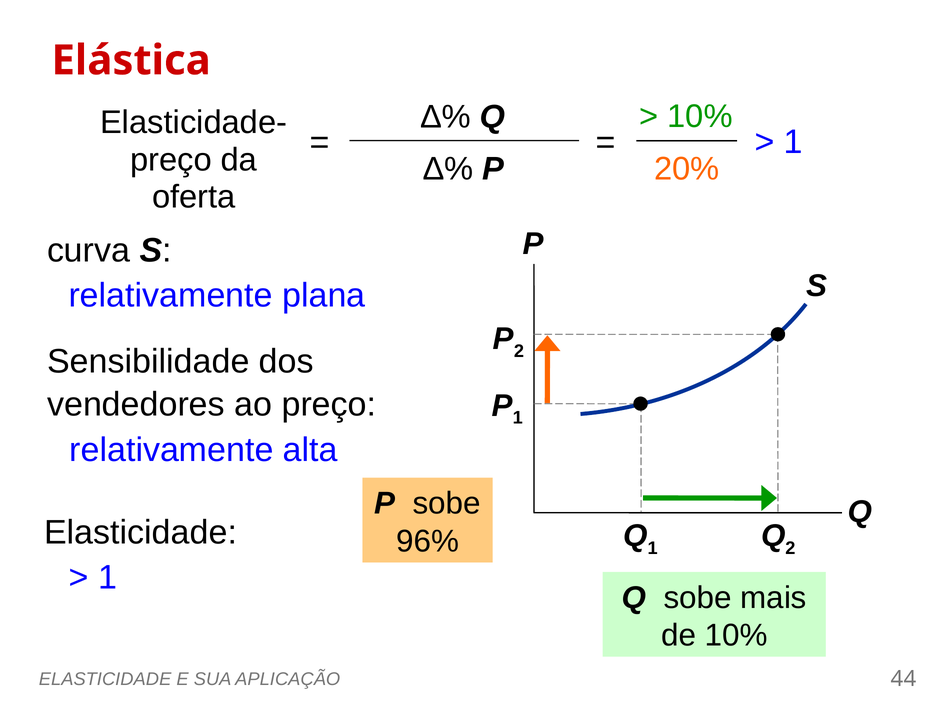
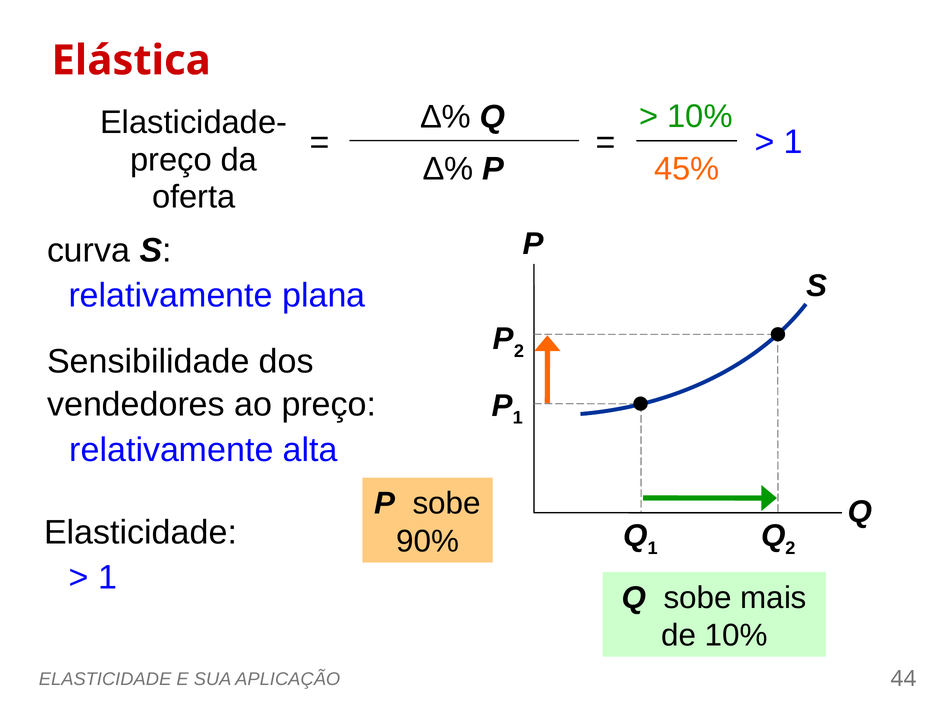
20%: 20% -> 45% (687, 169)
96%: 96% -> 90% (428, 541)
